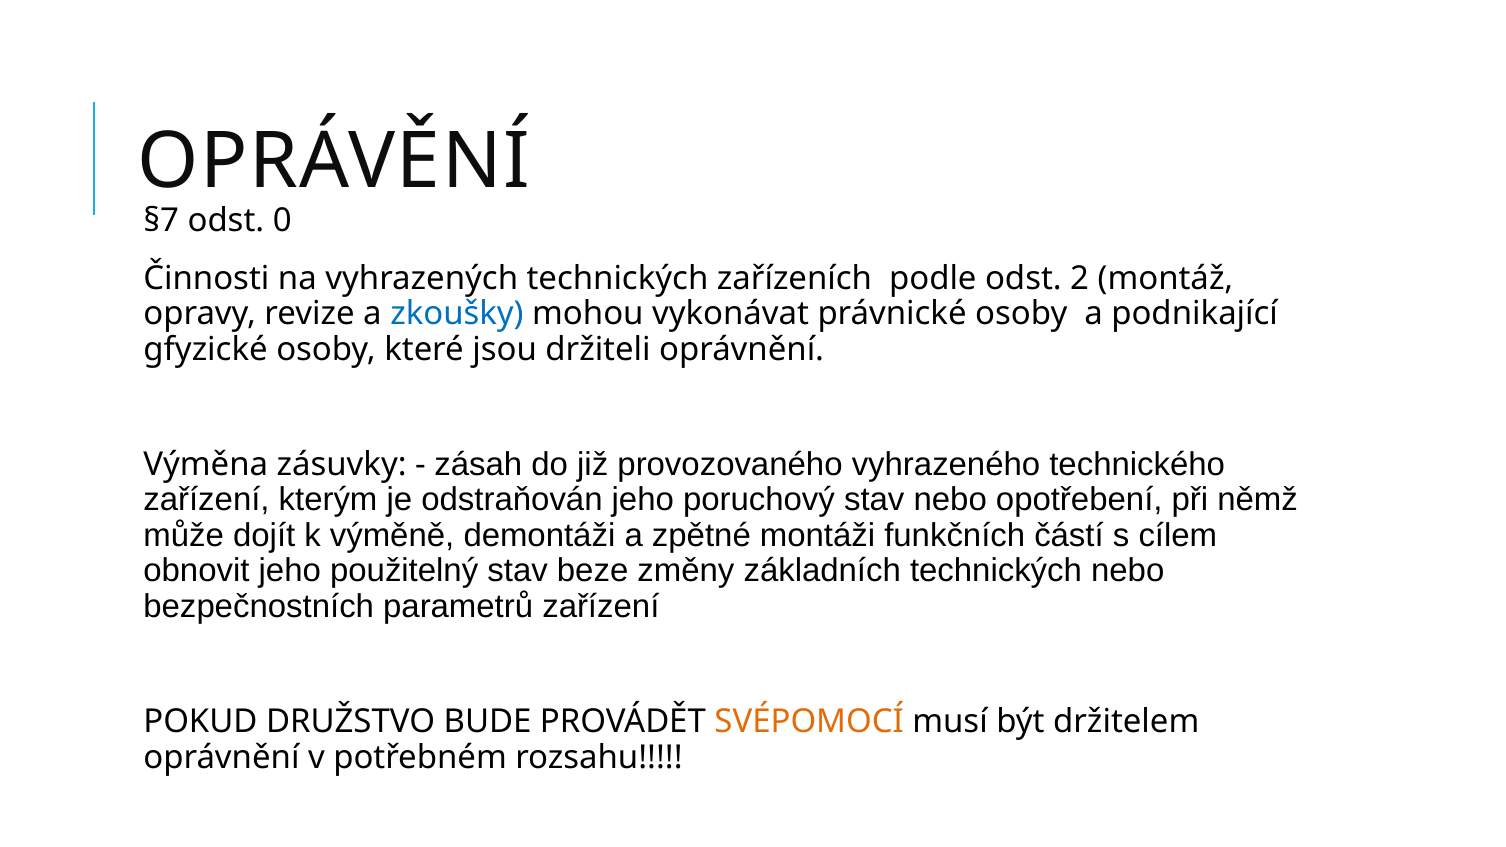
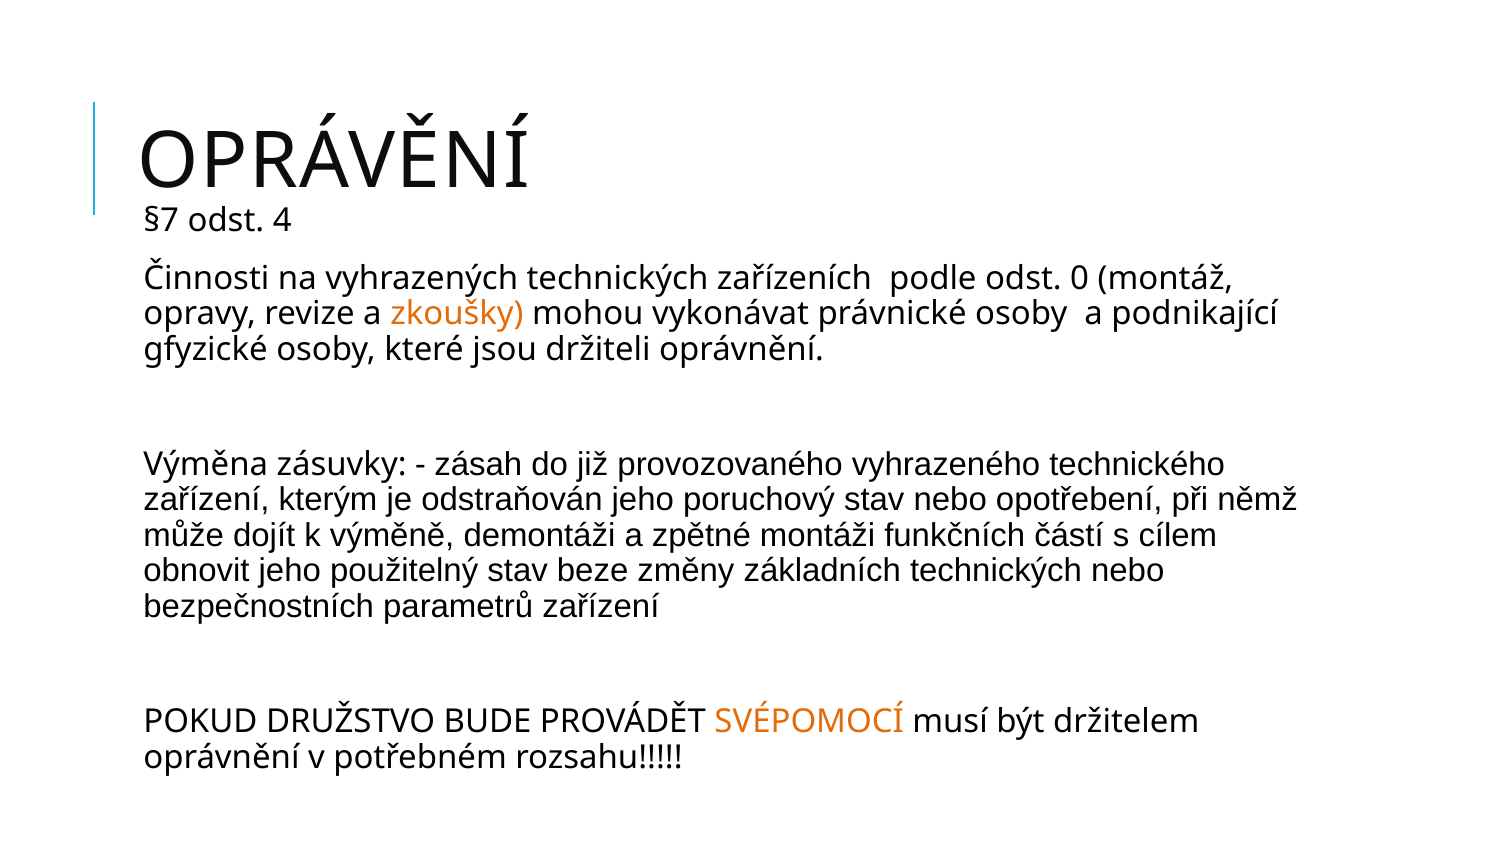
0: 0 -> 4 (282, 221)
2: 2 -> 0 (1080, 278)
zkoušky colour: blue -> orange (457, 314)
